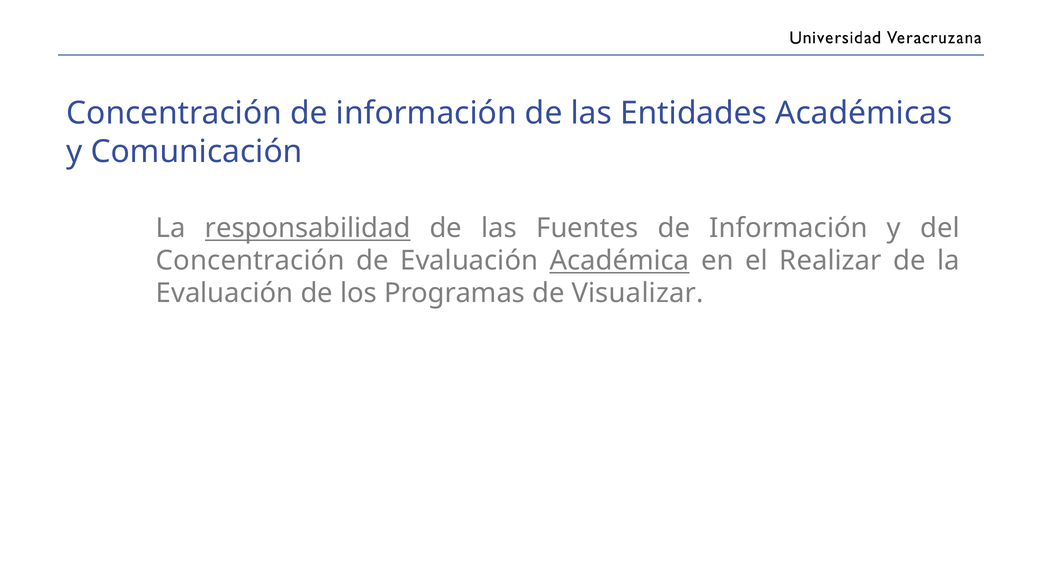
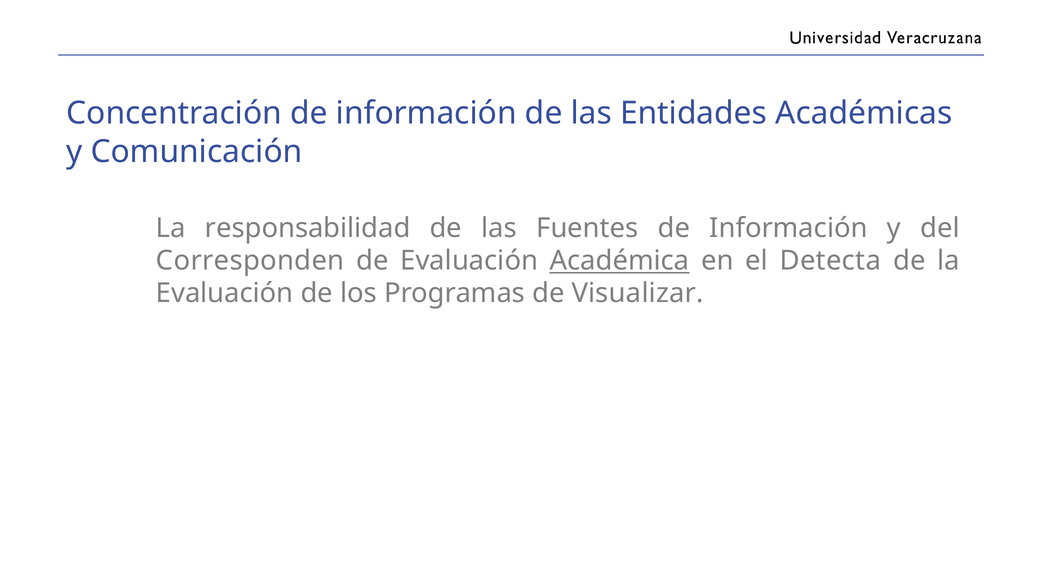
responsabilidad underline: present -> none (308, 228)
Concentración: Concentración -> Corresponden (250, 261)
Realizar: Realizar -> Detecta (830, 261)
